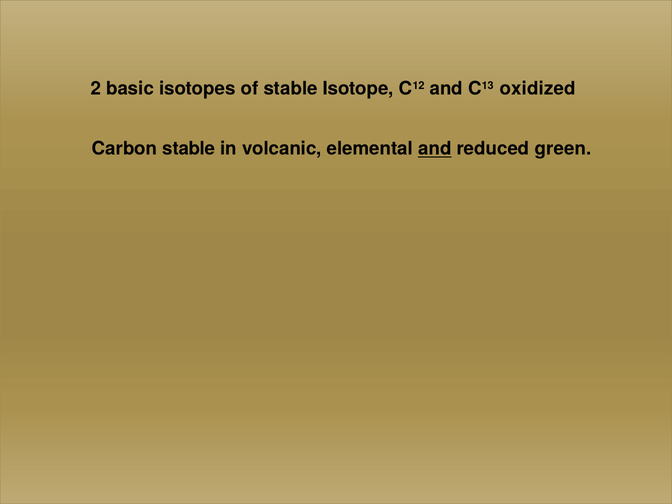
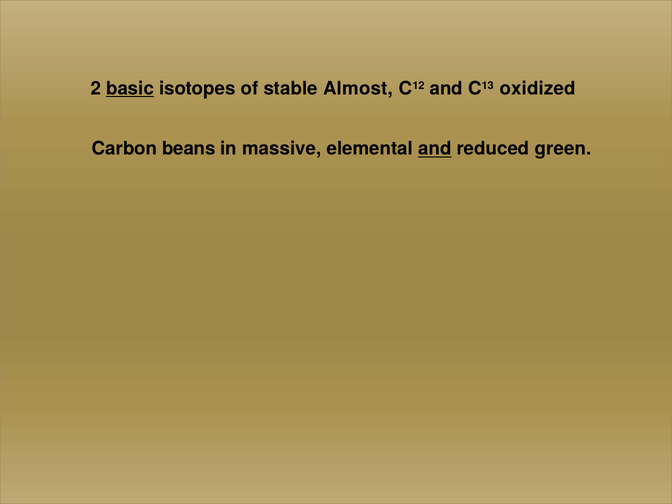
basic underline: none -> present (130, 89)
Isotope: Isotope -> Almost (358, 89)
Carbon stable: stable -> beans (189, 149)
volcanic: volcanic -> massive (282, 149)
